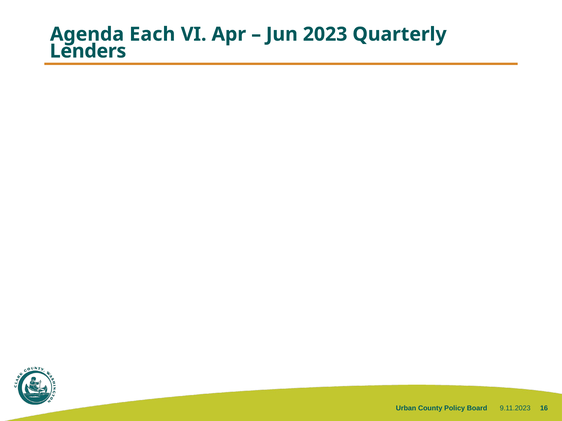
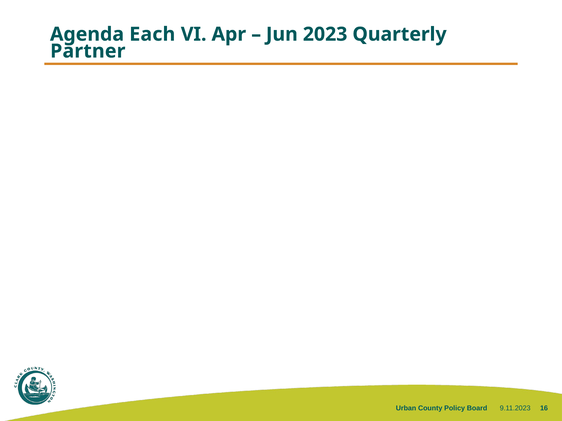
Lenders: Lenders -> Partner (88, 51)
